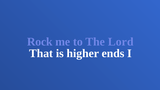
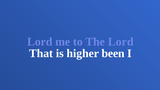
Rock: Rock -> Lord (40, 42)
ends: ends -> been (113, 53)
